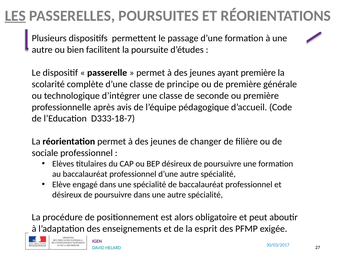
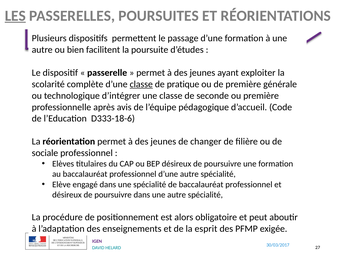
ayant première: première -> exploiter (258, 73)
classe underline: none -> present (141, 84)
principe: principe -> pratique (183, 84)
D333-18-7: D333-18-7 -> D333-18-6 (113, 119)
